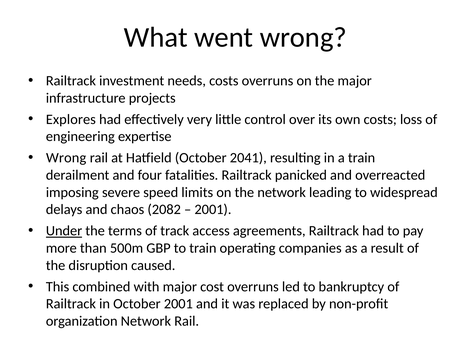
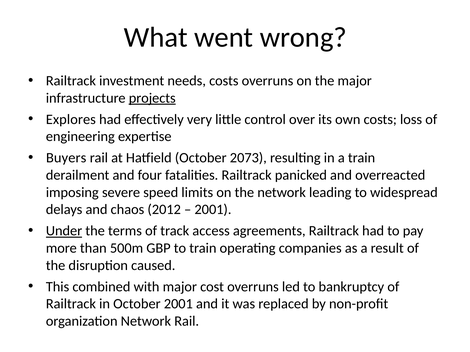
projects underline: none -> present (152, 98)
Wrong: Wrong -> Buyers (66, 158)
2041: 2041 -> 2073 (248, 158)
2082: 2082 -> 2012 (164, 210)
